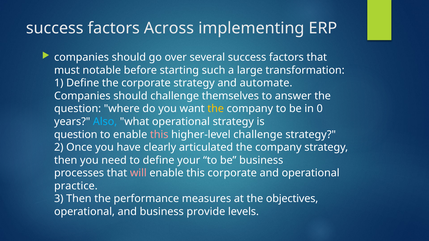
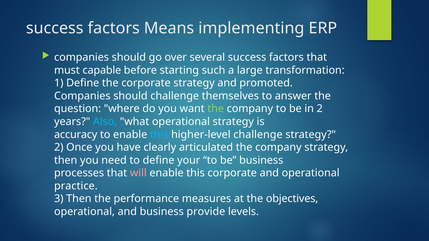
Across: Across -> Means (169, 28)
notable: notable -> capable (102, 70)
automate: automate -> promoted (266, 83)
the colour: yellow -> light green (216, 109)
in 0: 0 -> 2 (320, 109)
question: question -> accuracy (76, 135)
this colour: pink -> light blue (159, 135)
